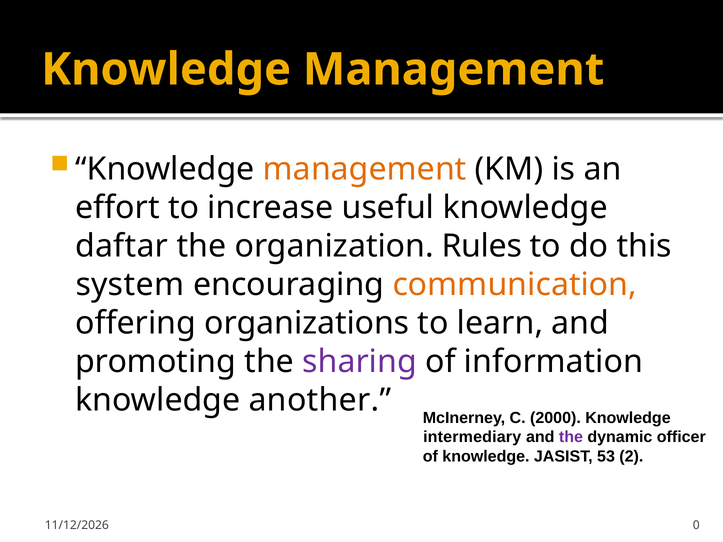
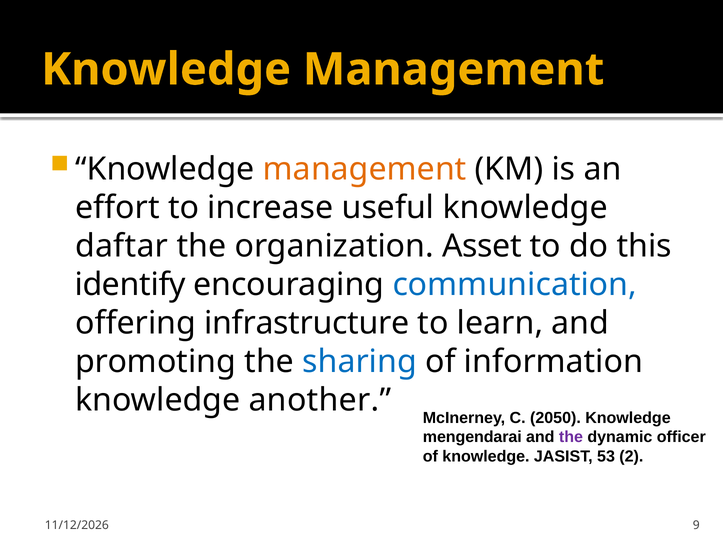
Rules: Rules -> Asset (482, 246)
system: system -> identify (130, 285)
communication colour: orange -> blue (515, 285)
organizations: organizations -> infrastructure (307, 323)
sharing colour: purple -> blue (360, 362)
2000: 2000 -> 2050 (555, 418)
intermediary: intermediary -> mengendarai (472, 437)
0: 0 -> 9 (696, 525)
